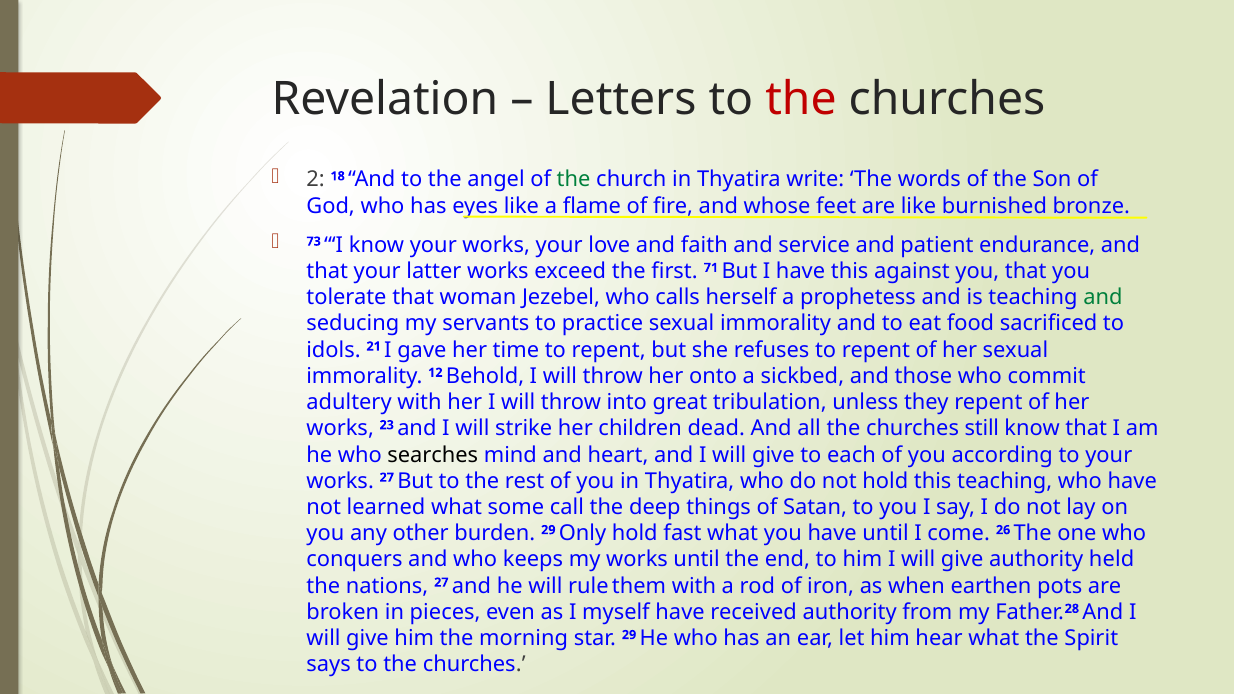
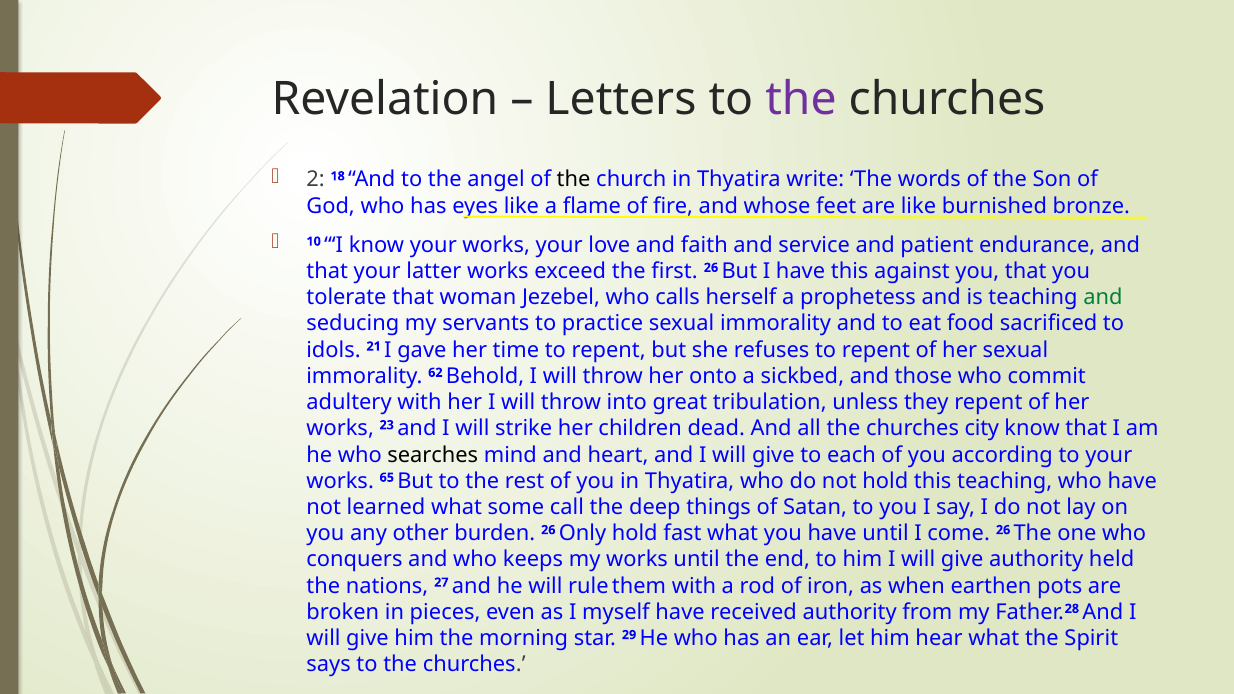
the colour: red -> purple (801, 99)
the colour: green -> black (574, 180)
73: 73 -> 10 (314, 241)
first 71: 71 -> 26 (711, 268)
12: 12 -> 62 (435, 373)
still: still -> city (982, 429)
works 27: 27 -> 65 (387, 478)
burden 29: 29 -> 26 (548, 530)
